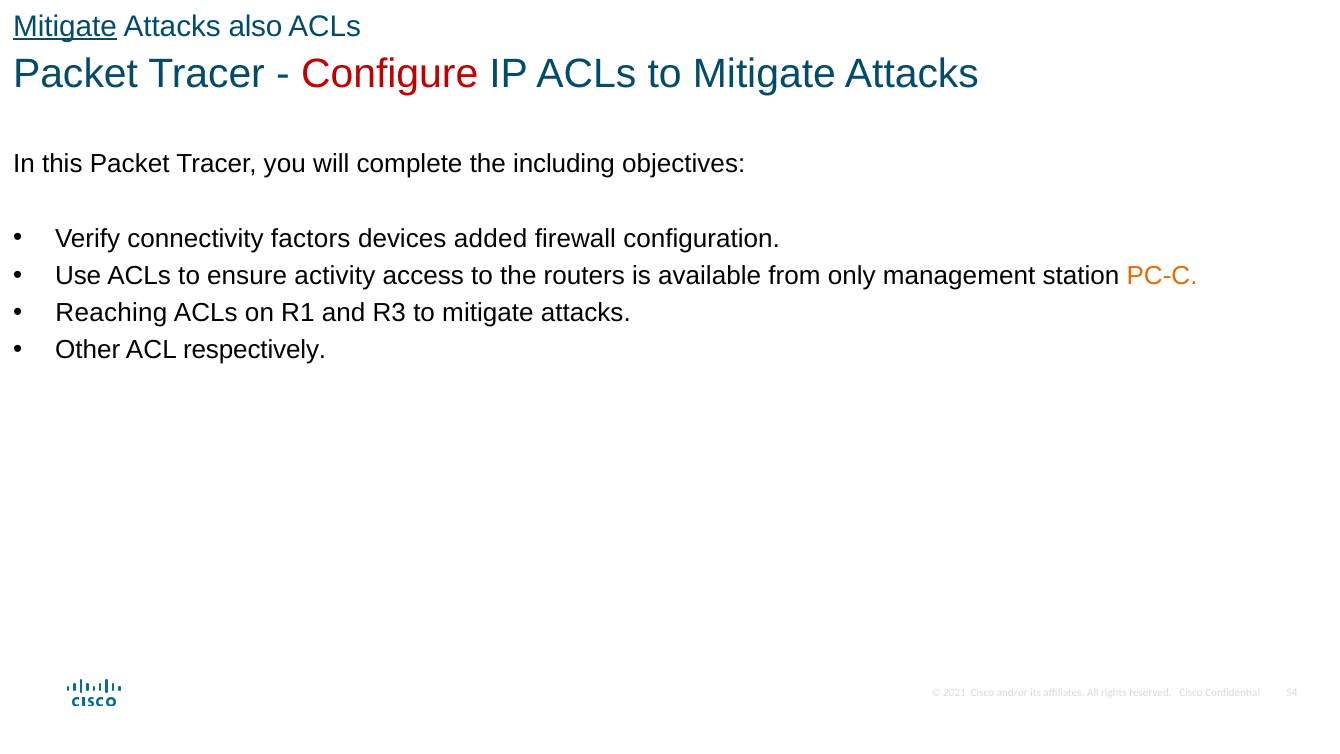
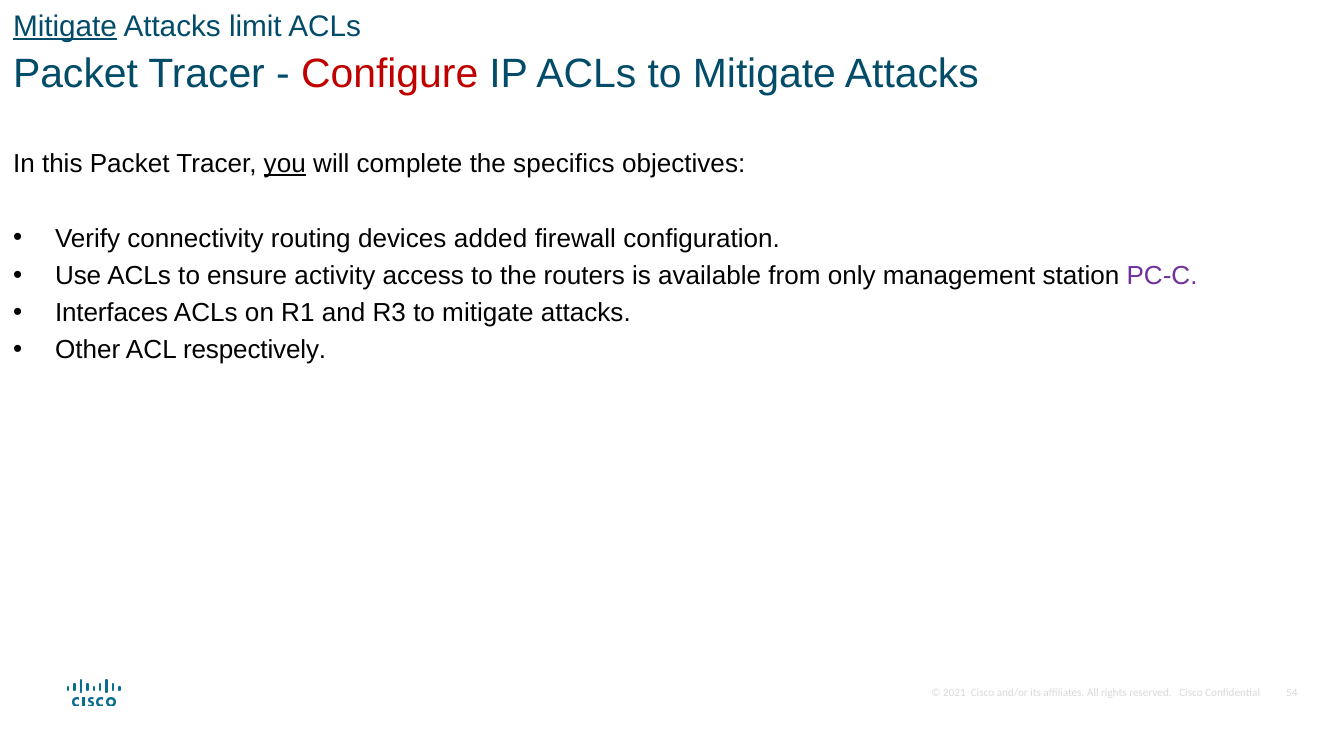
also: also -> limit (255, 27)
you underline: none -> present (285, 164)
including: including -> specifics (564, 164)
factors: factors -> routing (311, 238)
PC-C colour: orange -> purple (1162, 276)
Reaching: Reaching -> Interfaces (112, 313)
